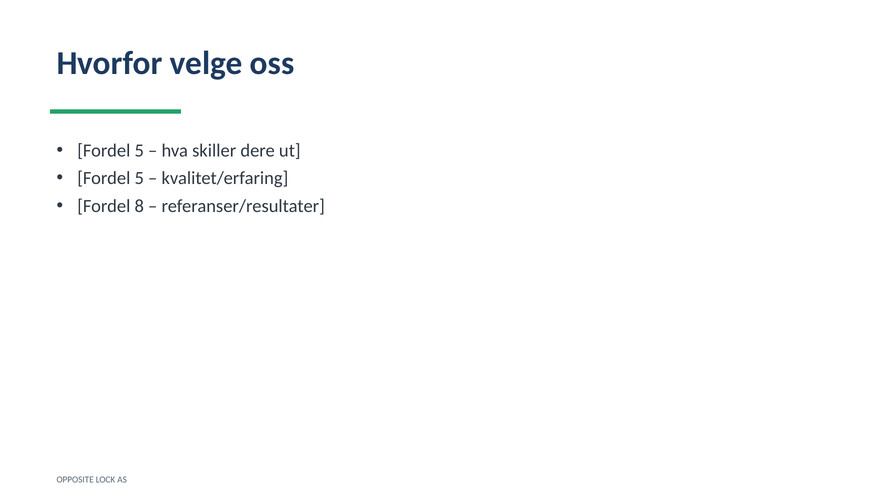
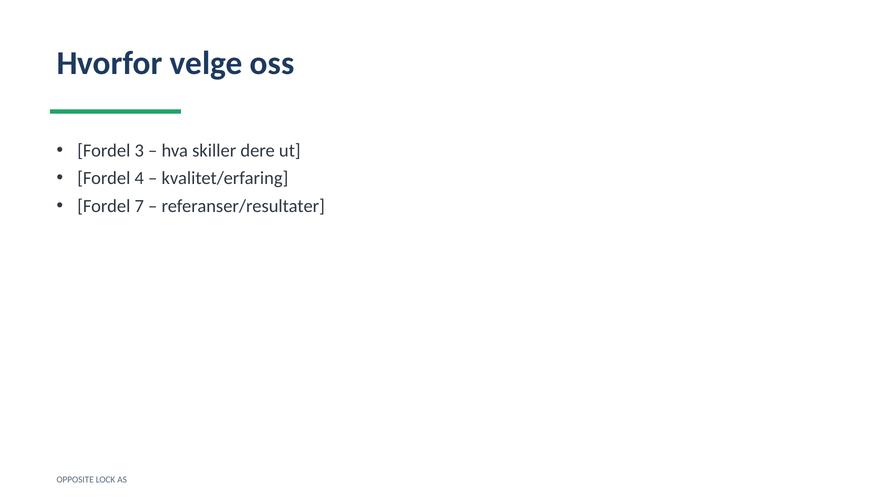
5: 5 -> 3 (139, 150)
5: 5 -> 4 (139, 178)
8: 8 -> 7 (139, 206)
